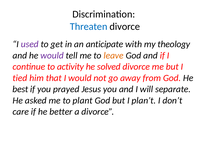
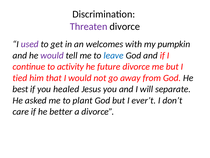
Threaten colour: blue -> purple (89, 26)
anticipate: anticipate -> welcomes (105, 44)
theology: theology -> pumpkin (174, 44)
leave colour: orange -> blue (114, 55)
solved: solved -> future (109, 66)
prayed: prayed -> healed (66, 89)
plan’t: plan’t -> ever’t (144, 100)
